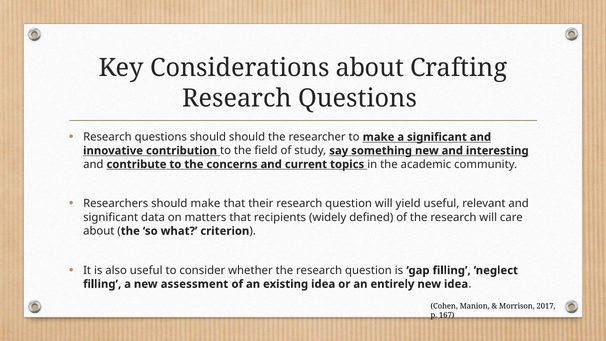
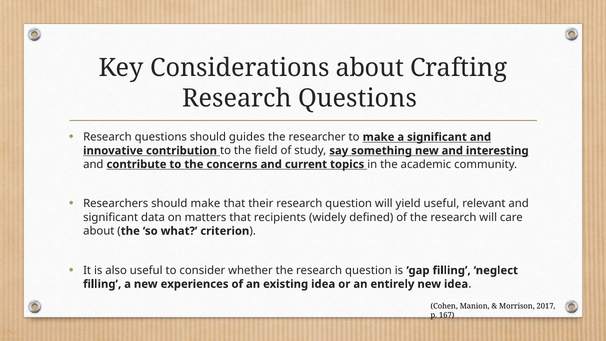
should should: should -> guides (247, 137)
assessment: assessment -> experiences (195, 284)
